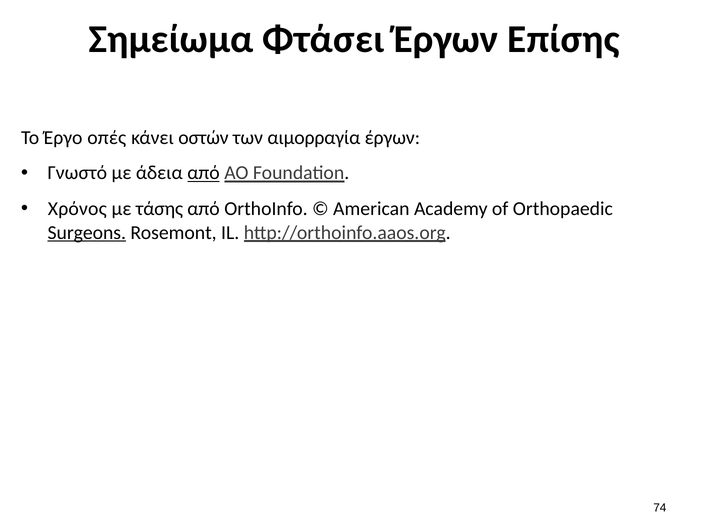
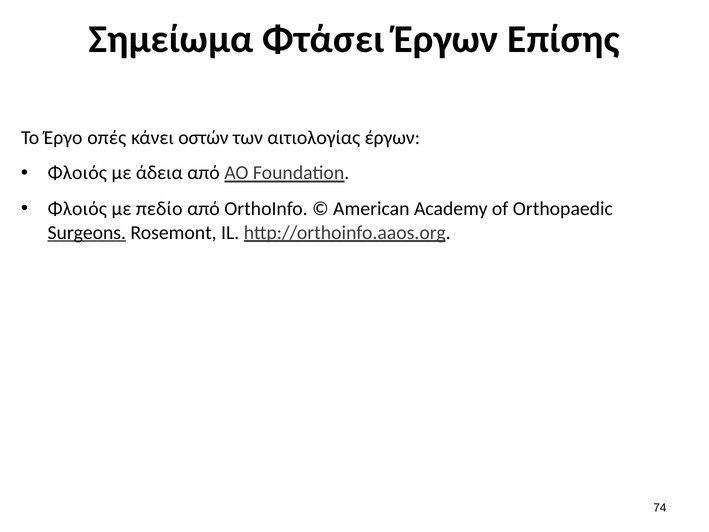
αιμορραγία: αιμορραγία -> αιτιολογίας (314, 137)
Γνωστό: Γνωστό -> Φλοιός (77, 173)
από underline: present -> none (203, 173)
Χρόνος: Χρόνος -> Φλοιός (77, 209)
τάσης: τάσης -> πεδίο (159, 209)
